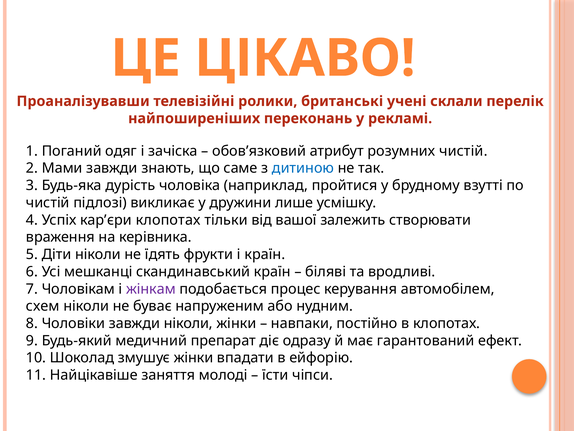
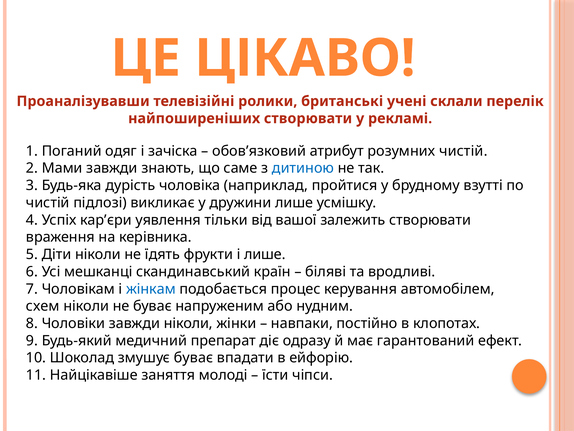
найпоширеніших переконань: переконань -> створювати (308, 118)
кар’єри клопотах: клопотах -> уявлення (168, 220)
і країн: країн -> лише (265, 254)
жінкам colour: purple -> blue (151, 289)
змушує жінки: жінки -> буває (193, 357)
